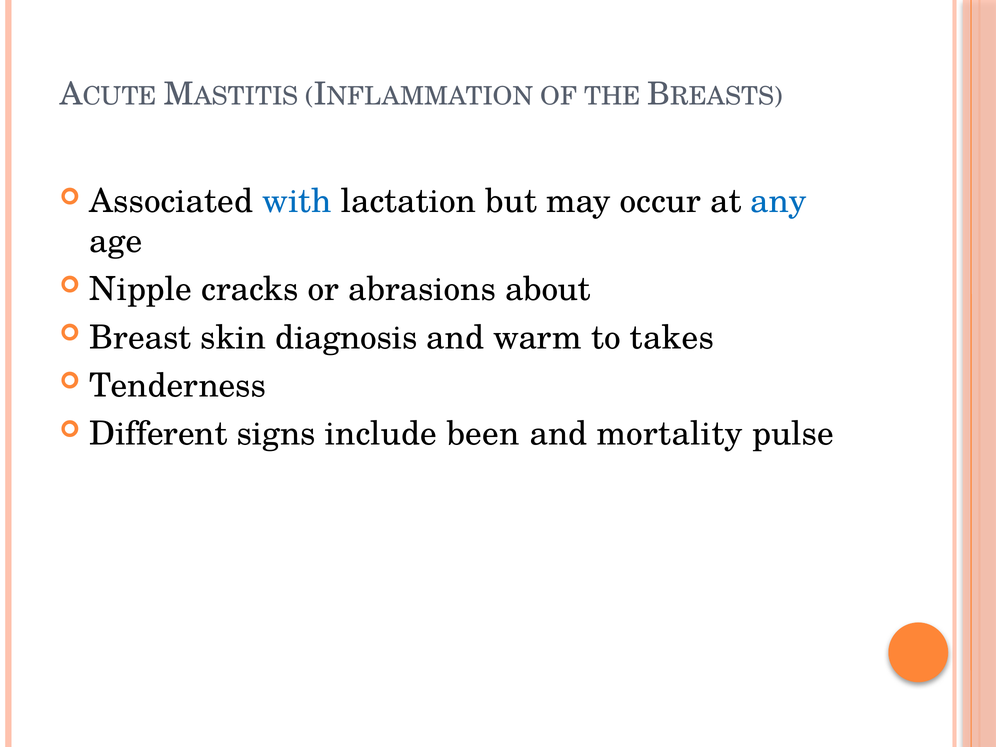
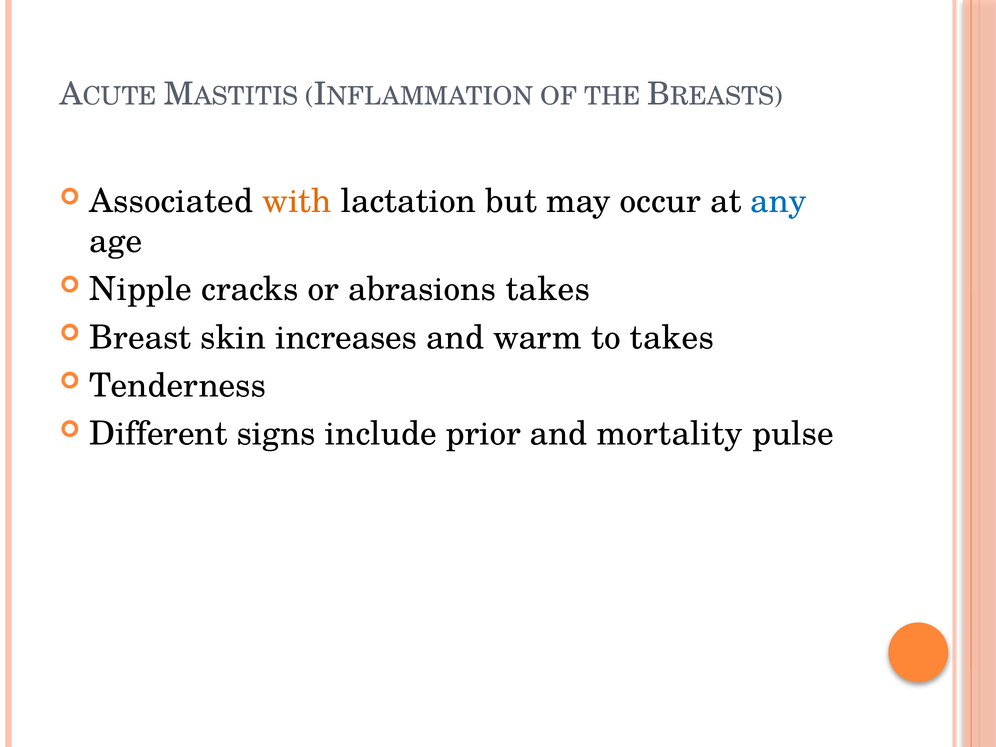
with colour: blue -> orange (297, 201)
abrasions about: about -> takes (548, 289)
diagnosis: diagnosis -> increases (346, 338)
been: been -> prior (483, 434)
